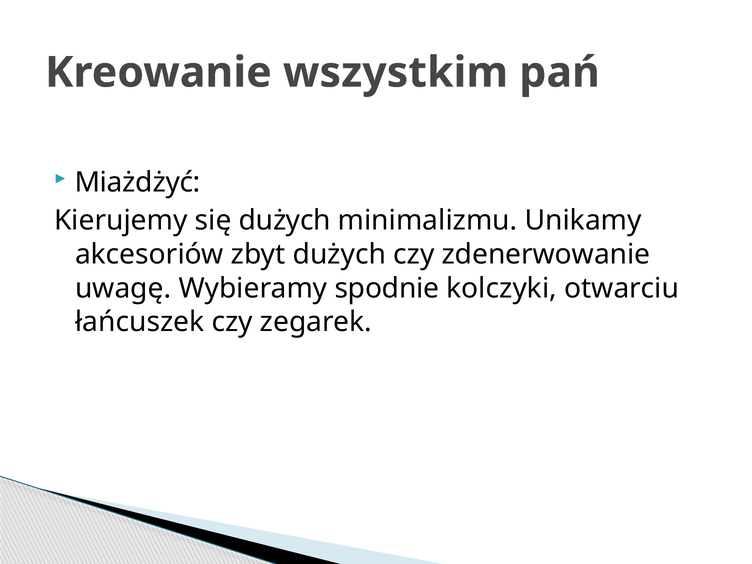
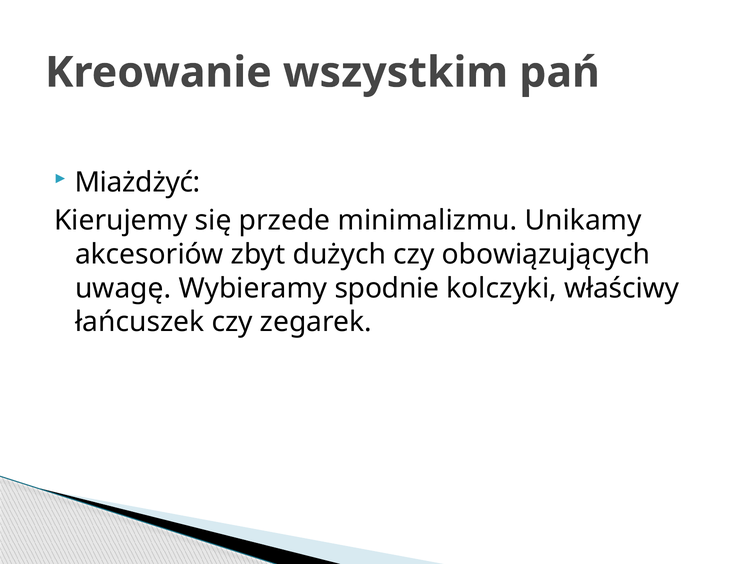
się dużych: dużych -> przede (285, 221)
zdenerwowanie: zdenerwowanie -> obowiązujących (546, 254)
otwarciu: otwarciu -> właściwy (622, 288)
